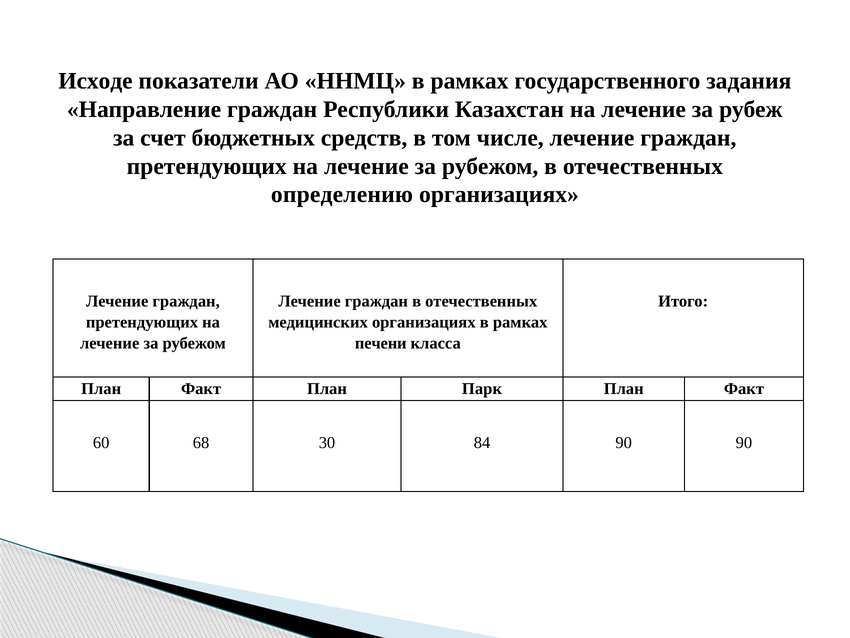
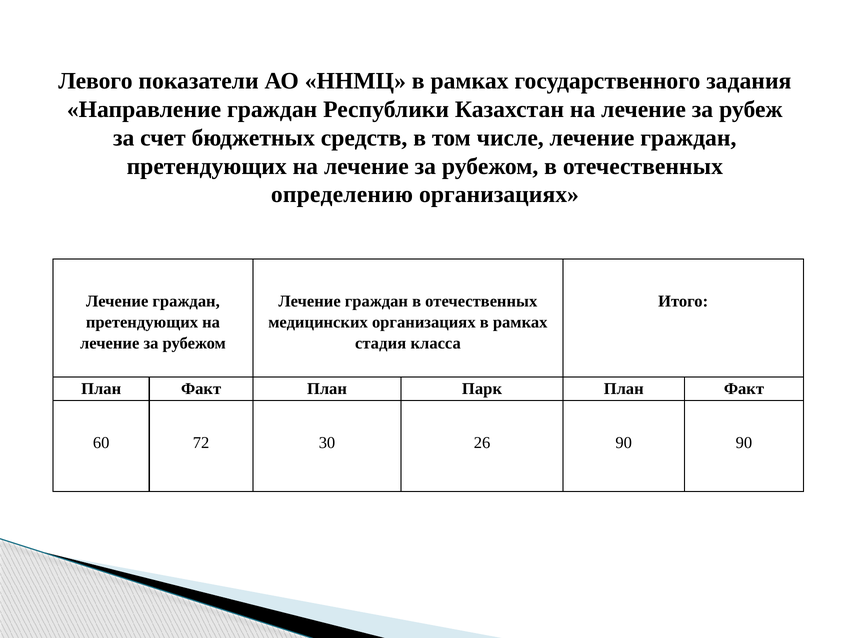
Исходе: Исходе -> Левого (95, 81)
печени: печени -> стадия (381, 343)
68: 68 -> 72 (201, 442)
84: 84 -> 26 (482, 442)
